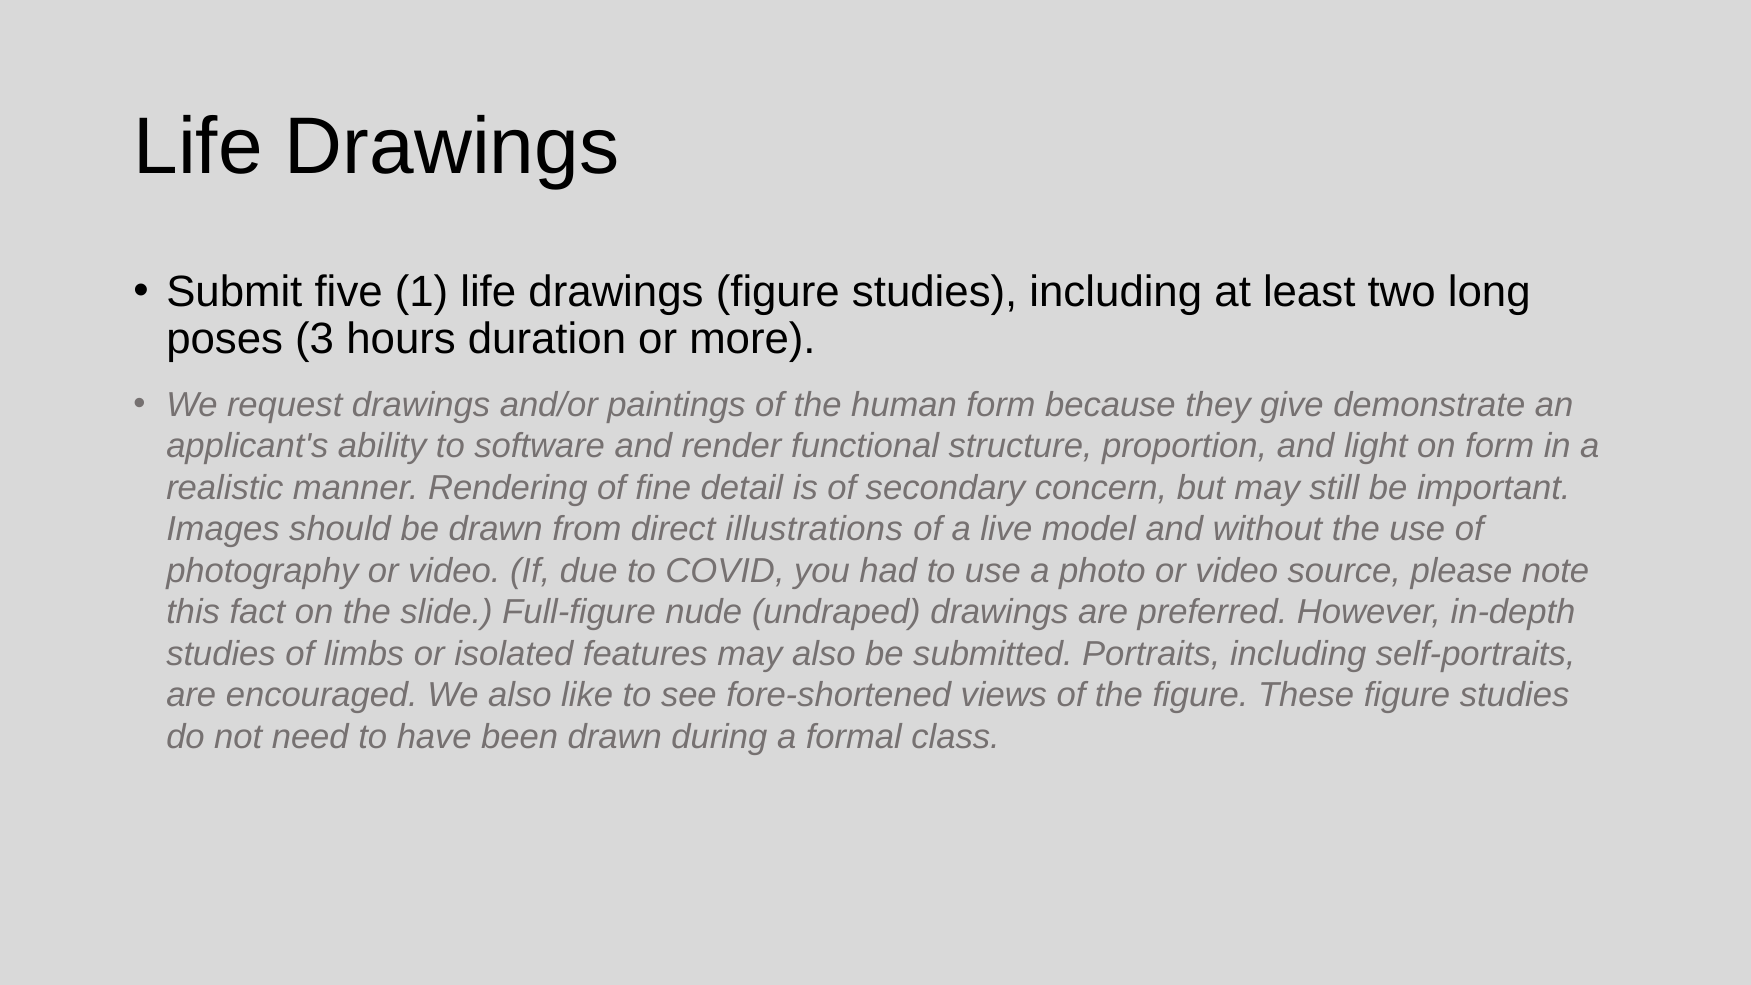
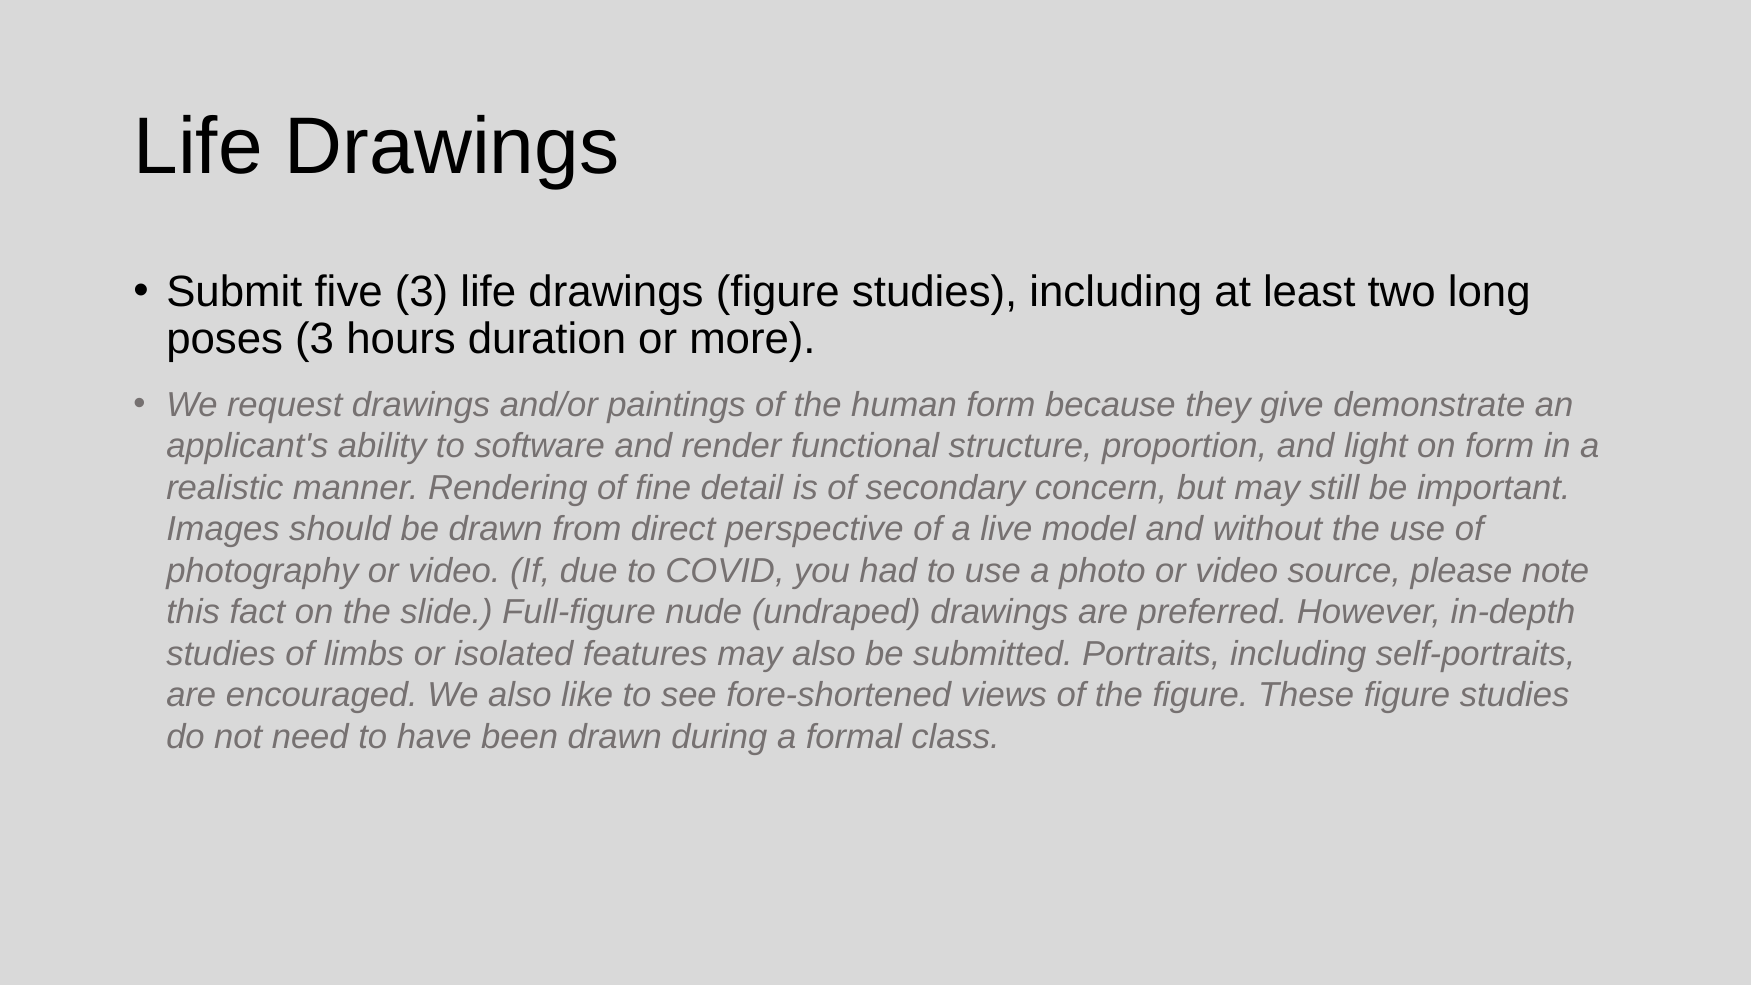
five 1: 1 -> 3 (422, 292)
illustrations: illustrations -> perspective (814, 529)
